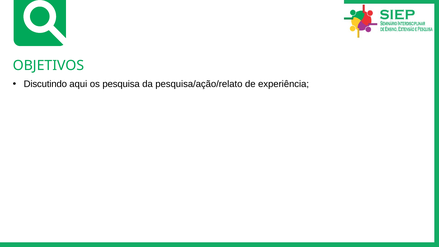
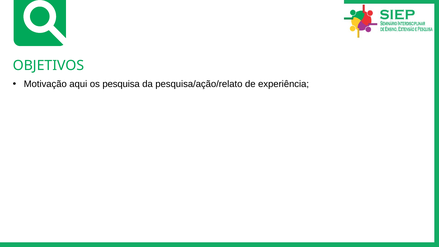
Discutindo: Discutindo -> Motivação (45, 84)
